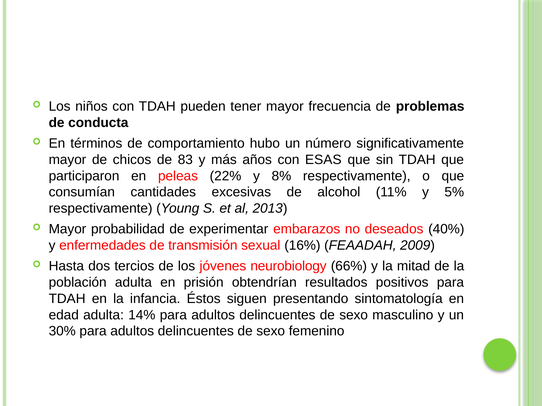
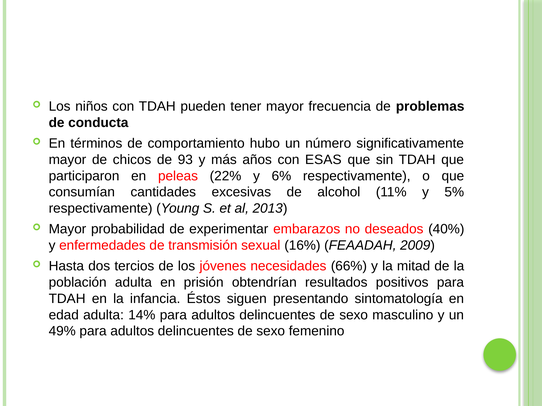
83: 83 -> 93 (185, 160)
8%: 8% -> 6% (281, 176)
neurobiology: neurobiology -> necesidades (288, 267)
30%: 30% -> 49% (62, 332)
